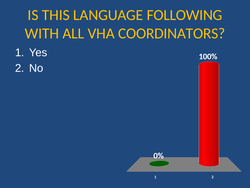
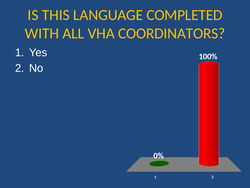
FOLLOWING: FOLLOWING -> COMPLETED (184, 15)
